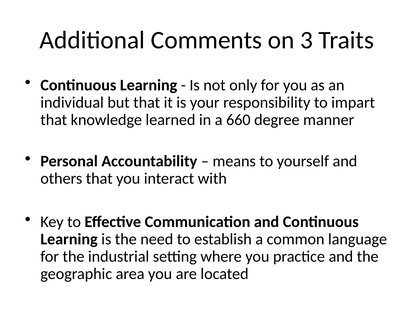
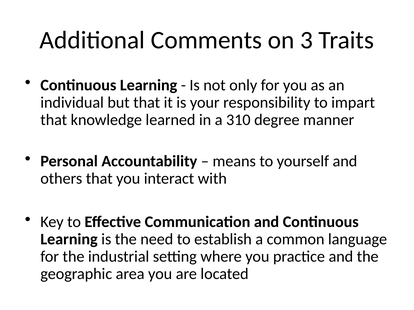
660: 660 -> 310 (238, 120)
